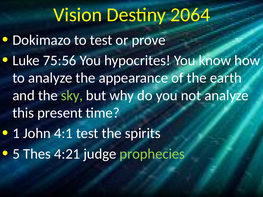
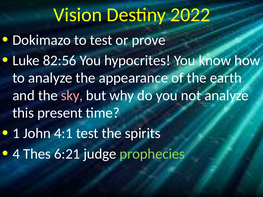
2064: 2064 -> 2022 (190, 15)
75:56: 75:56 -> 82:56 (60, 61)
sky colour: light green -> pink (72, 96)
5: 5 -> 4 (16, 154)
4:21: 4:21 -> 6:21 (67, 154)
